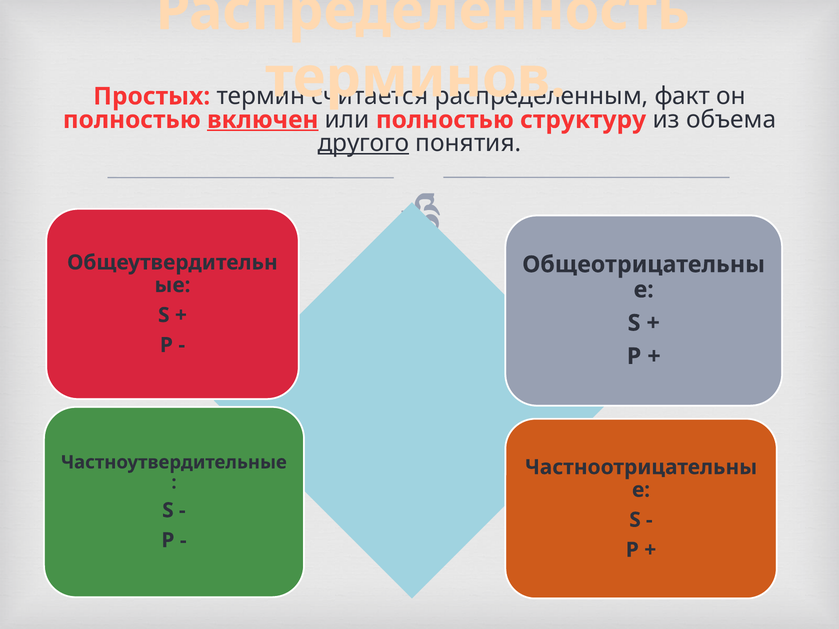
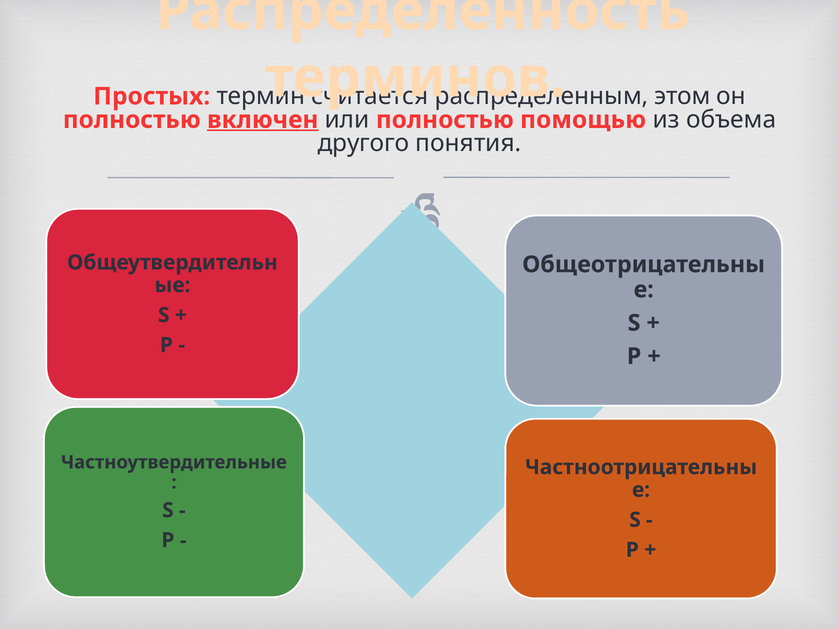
факт: факт -> этом (682, 96)
структуру: структуру -> помощью (583, 120)
другого underline: present -> none (364, 143)
